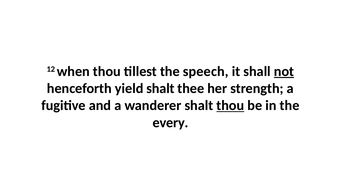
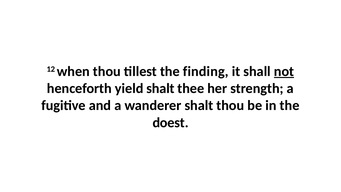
speech: speech -> finding (206, 71)
thou underline: present -> none (230, 105)
every: every -> doest (171, 122)
